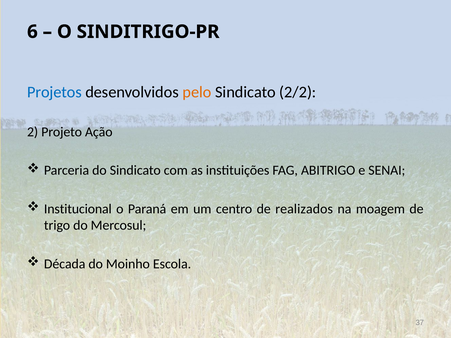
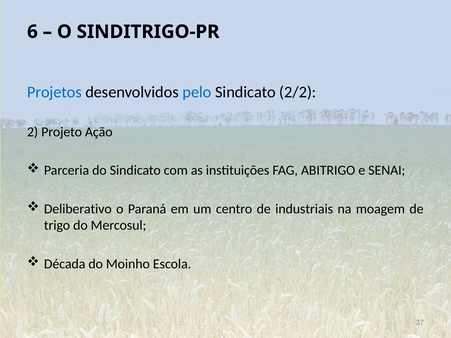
pelo colour: orange -> blue (197, 92)
Institucional: Institucional -> Deliberativo (78, 209)
realizados: realizados -> industriais (304, 209)
